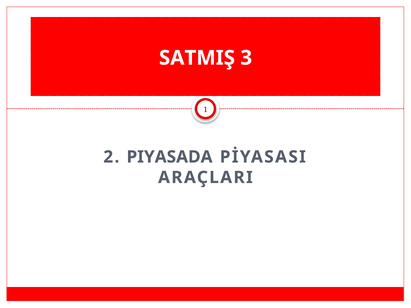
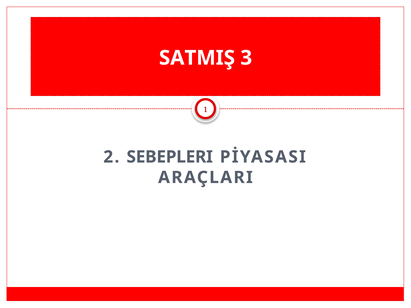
PIYASADA: PIYASADA -> SEBEPLERI (170, 157)
